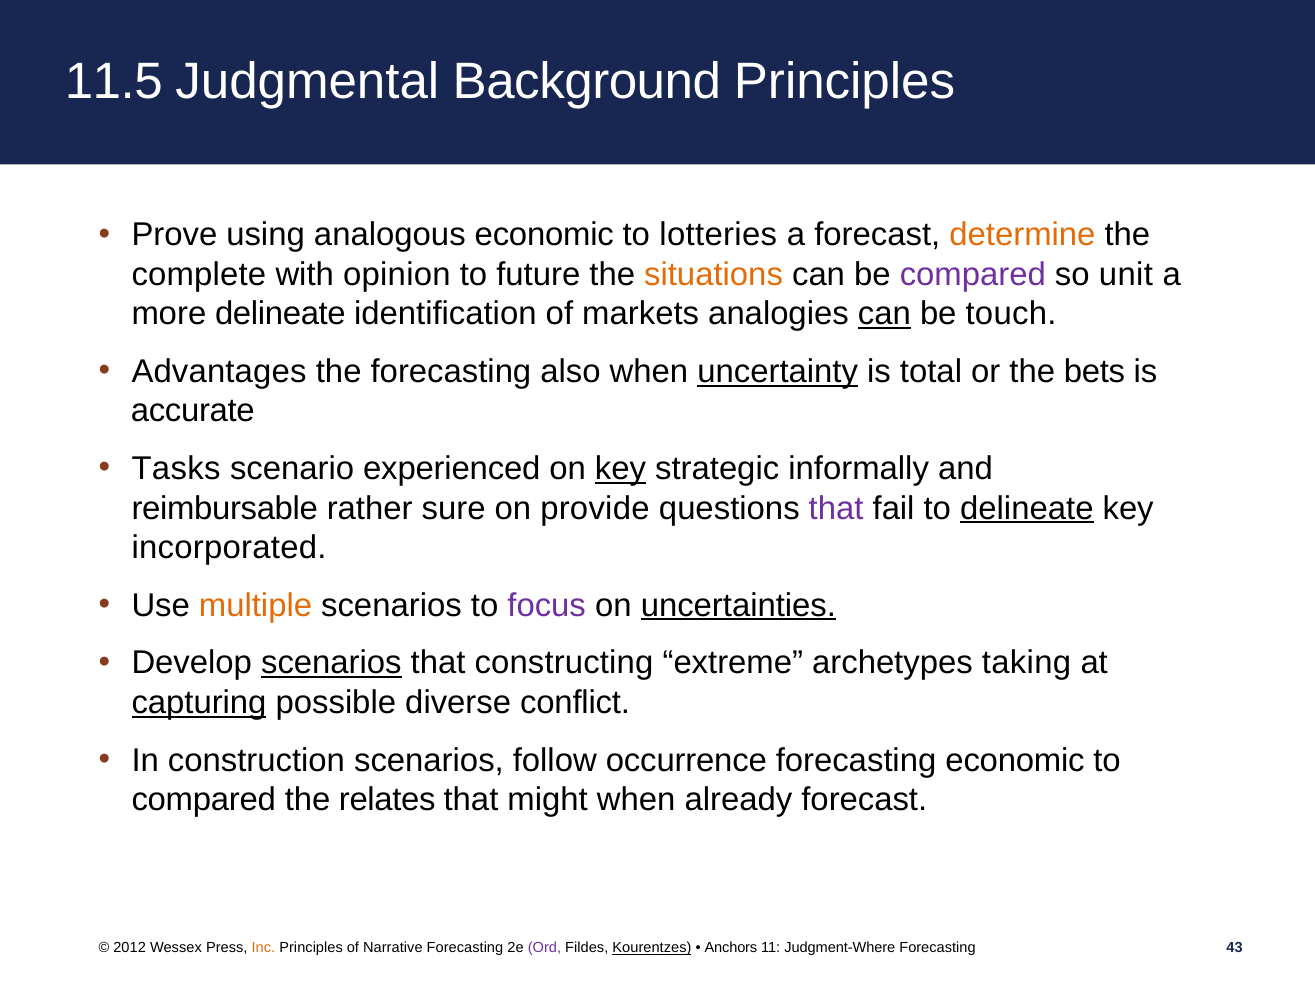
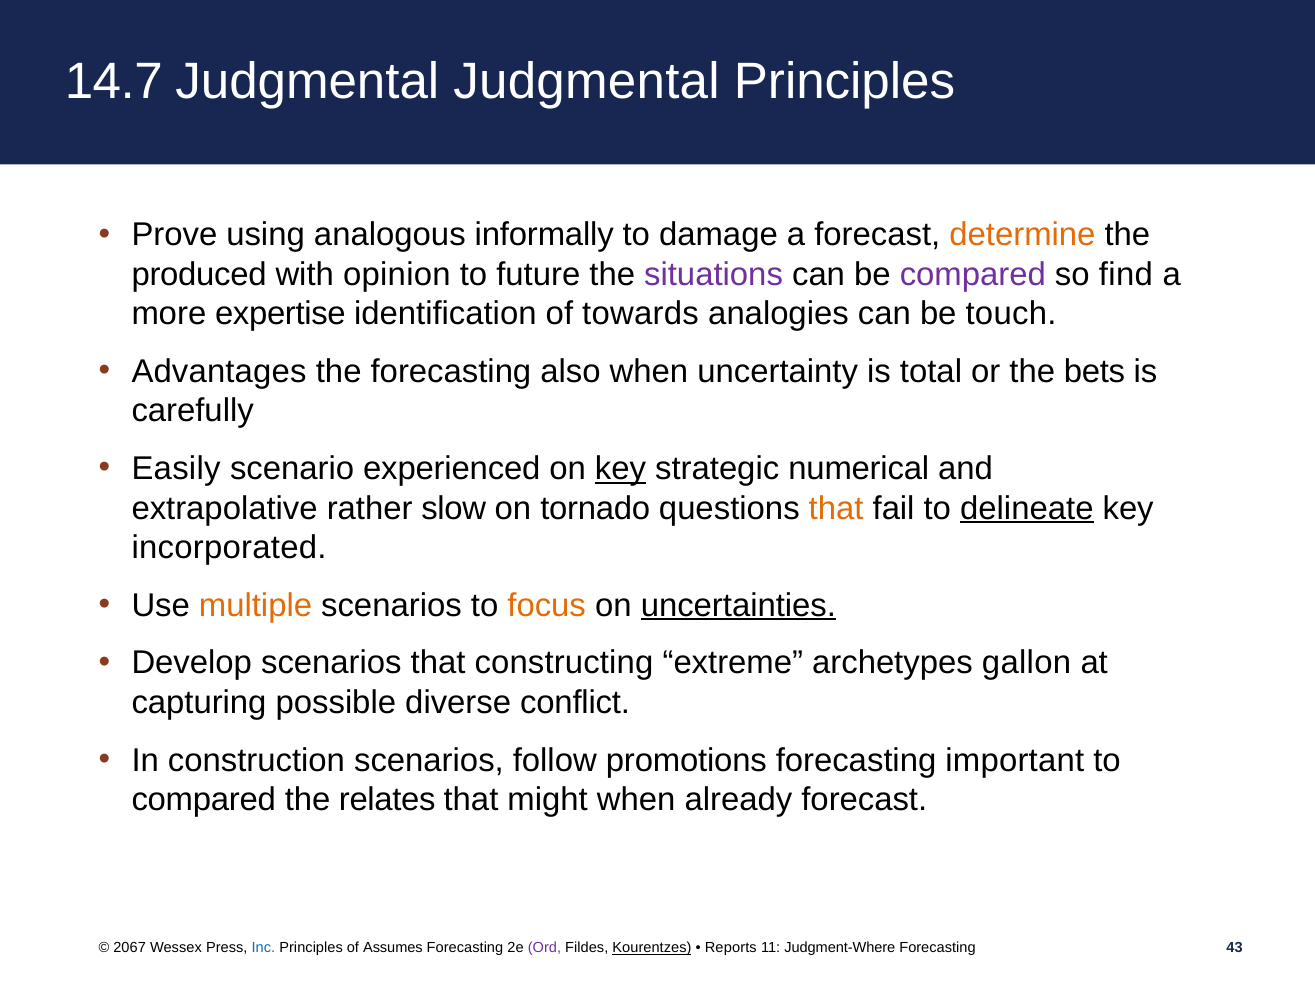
11.5: 11.5 -> 14.7 (114, 82)
Judgmental Background: Background -> Judgmental (587, 82)
analogous economic: economic -> informally (544, 235)
lotteries: lotteries -> damage (718, 235)
complete: complete -> produced (199, 275)
situations colour: orange -> purple (714, 275)
unit: unit -> find (1126, 275)
more delineate: delineate -> expertise (280, 314)
markets: markets -> towards (641, 314)
can underline: present -> none (884, 314)
uncertainty underline: present -> none (778, 372)
accurate: accurate -> carefully (193, 411)
Tasks: Tasks -> Easily (176, 469)
informally: informally -> numerical (859, 469)
reimbursable: reimbursable -> extrapolative (225, 508)
sure: sure -> slow (454, 508)
provide: provide -> tornado (595, 508)
that colour: purple -> orange (836, 508)
focus colour: purple -> orange (547, 605)
scenarios underline: present -> none (331, 663)
taking: taking -> gallon (1027, 663)
capturing underline: present -> none (199, 703)
occurrence: occurrence -> promotions (686, 760)
forecasting economic: economic -> important (1015, 760)
2012: 2012 -> 2067 (130, 948)
Inc colour: orange -> blue (263, 948)
Narrative: Narrative -> Assumes (393, 948)
Anchors: Anchors -> Reports (731, 948)
